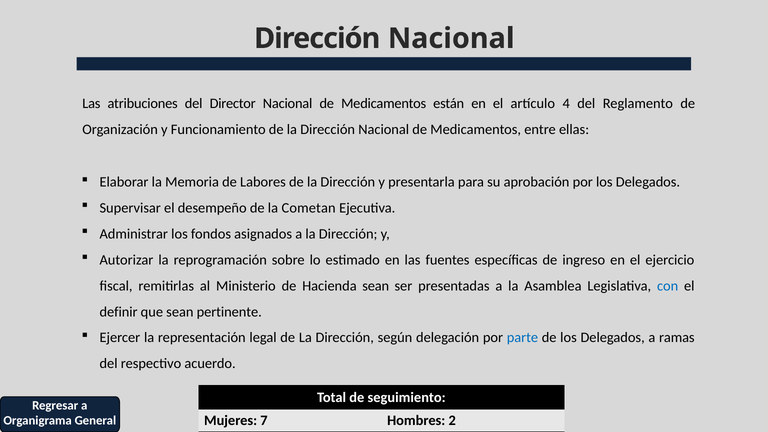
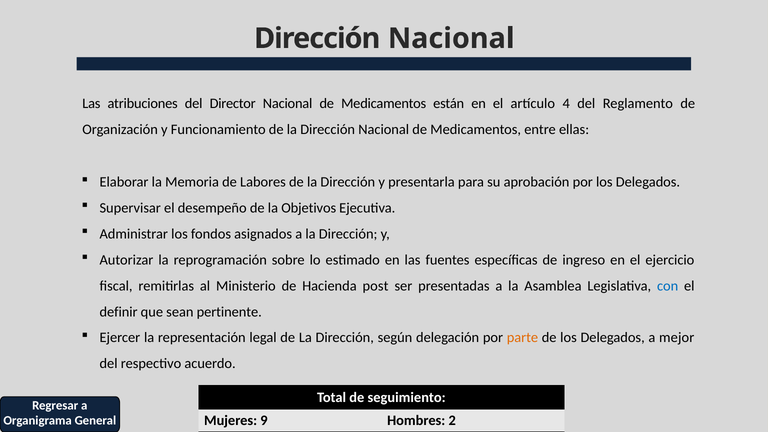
Cometan: Cometan -> Objetivos (309, 208)
Hacienda sean: sean -> post (376, 286)
parte colour: blue -> orange (522, 338)
ramas: ramas -> mejor (677, 338)
7: 7 -> 9 (264, 421)
